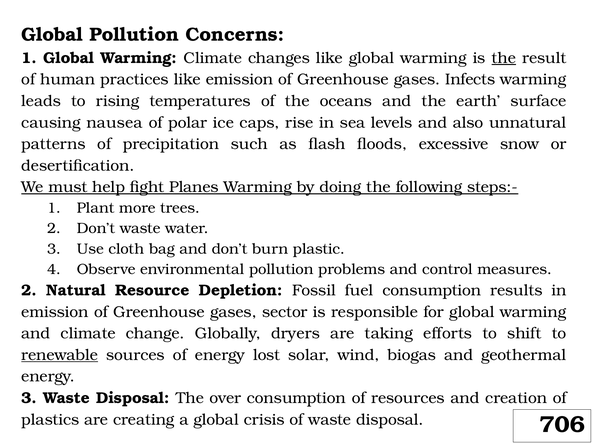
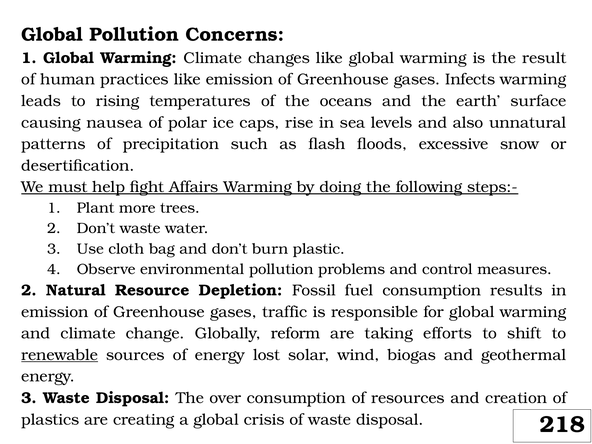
the underline: present -> none (504, 58)
Planes: Planes -> Affairs (194, 187)
sector: sector -> traffic (285, 312)
dryers: dryers -> reform (296, 333)
706: 706 -> 218 (562, 424)
